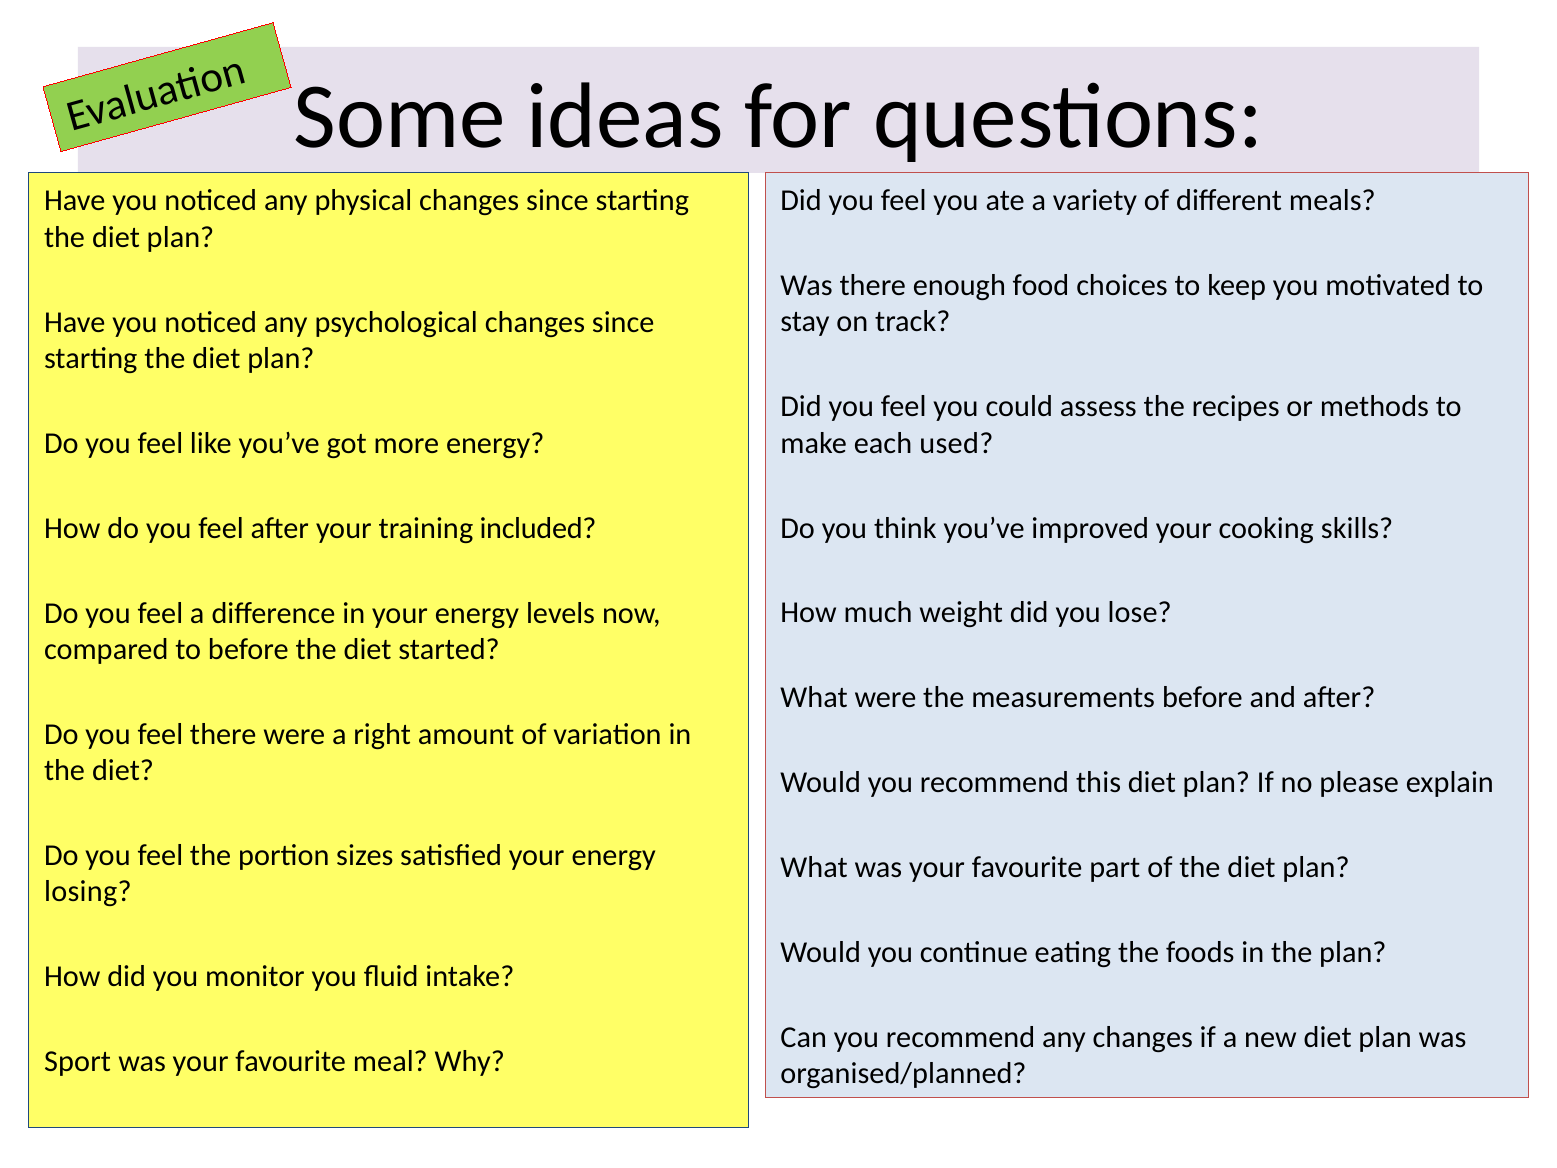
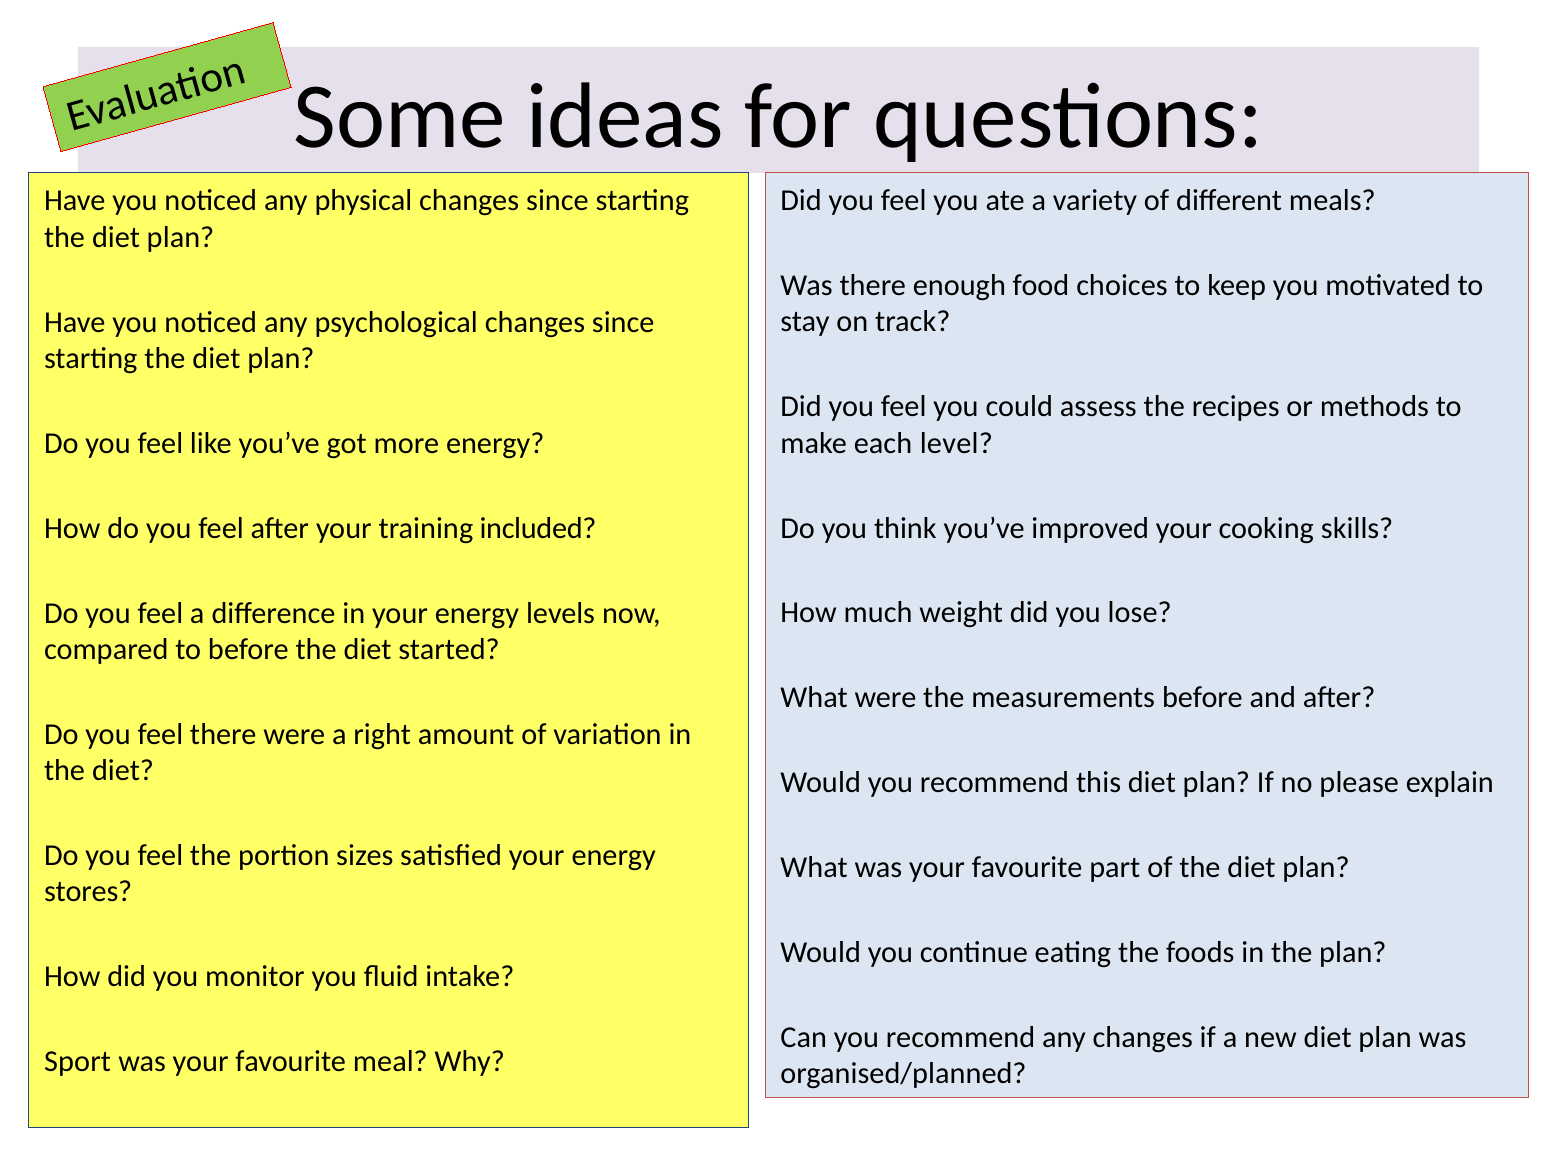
used: used -> level (956, 443)
losing: losing -> stores (88, 892)
